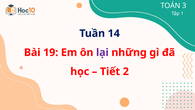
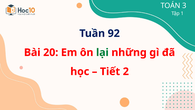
14: 14 -> 92 (114, 33)
19: 19 -> 20 (51, 52)
lại colour: purple -> green (102, 52)
